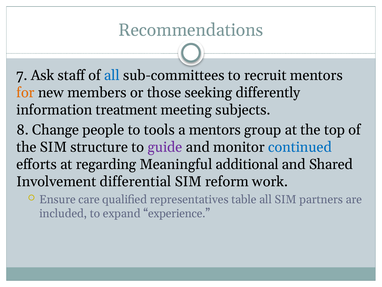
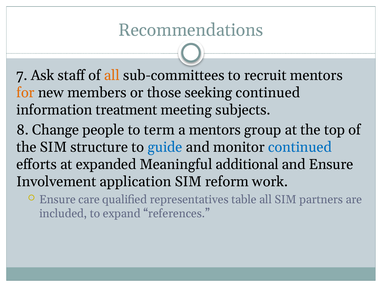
all colour: blue -> orange (112, 75)
seeking differently: differently -> continued (268, 92)
tools: tools -> term (159, 130)
guide colour: purple -> blue (165, 147)
regarding: regarding -> expanded (106, 164)
and Shared: Shared -> Ensure (331, 164)
differential: differential -> application (135, 181)
experience: experience -> references (177, 213)
